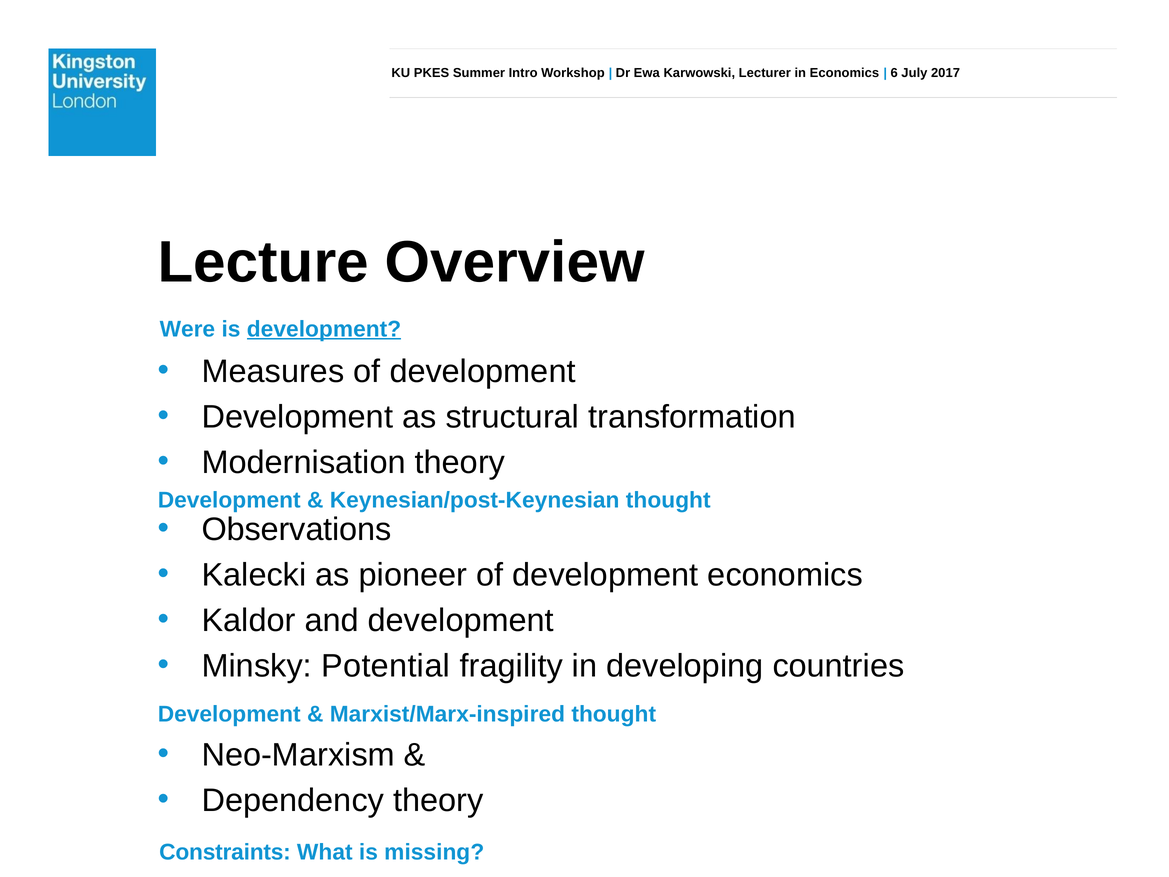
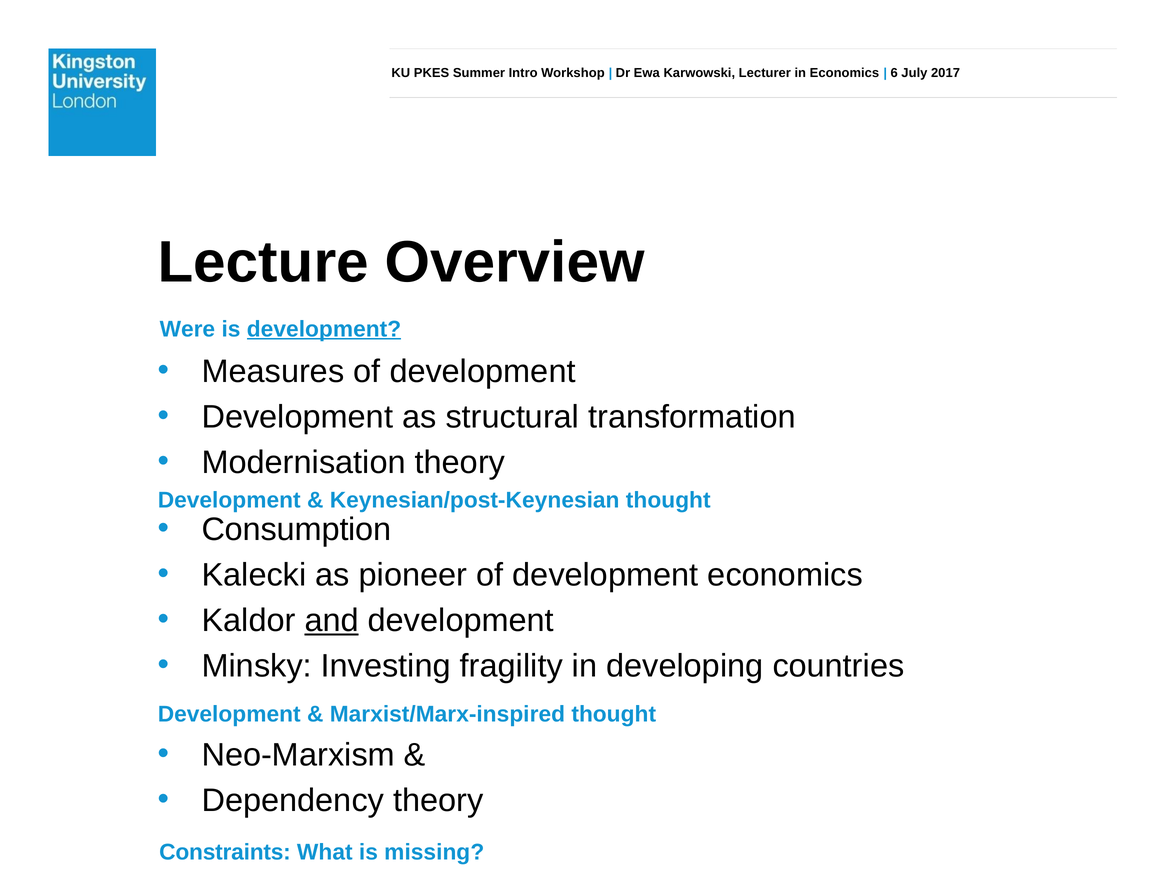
Observations: Observations -> Consumption (297, 529)
and underline: none -> present (332, 620)
Potential: Potential -> Investing (386, 666)
